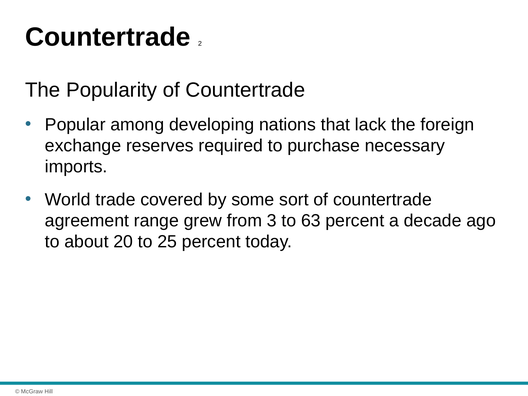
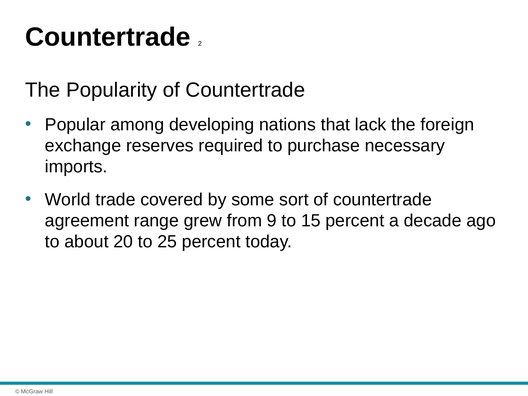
3: 3 -> 9 (272, 221)
63: 63 -> 15 (311, 221)
